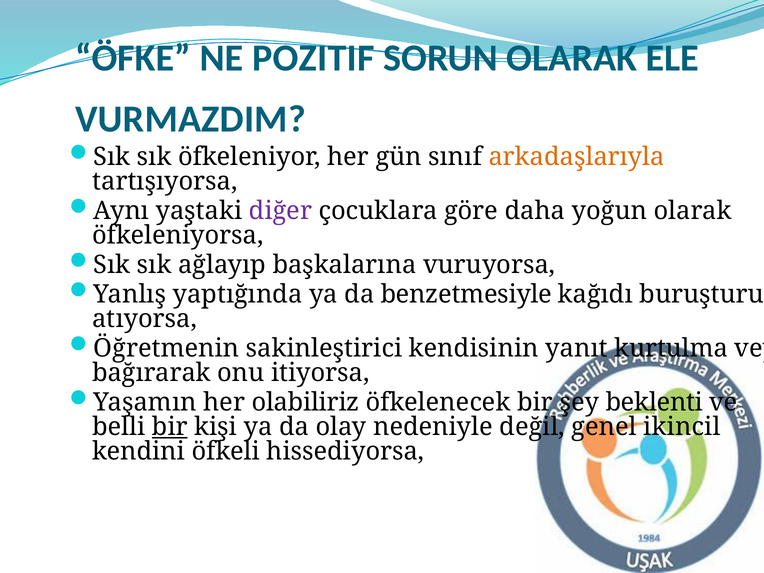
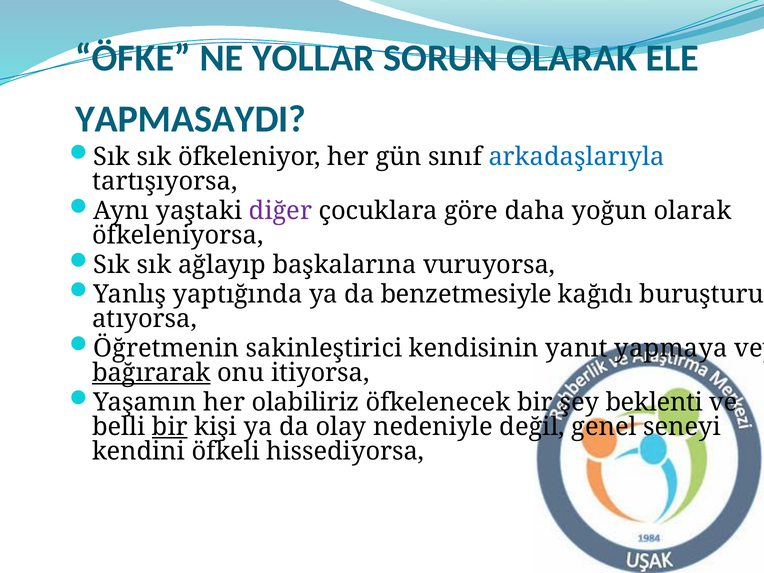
POZITIF: POZITIF -> YOLLAR (313, 58)
VURMAZDIM: VURMAZDIM -> YAPMASAYDI (191, 119)
arkadaşlarıyla colour: orange -> blue (577, 157)
kurtulma: kurtulma -> yapmaya (671, 349)
bağırarak underline: none -> present (151, 373)
ikincil: ikincil -> seneyi (682, 427)
